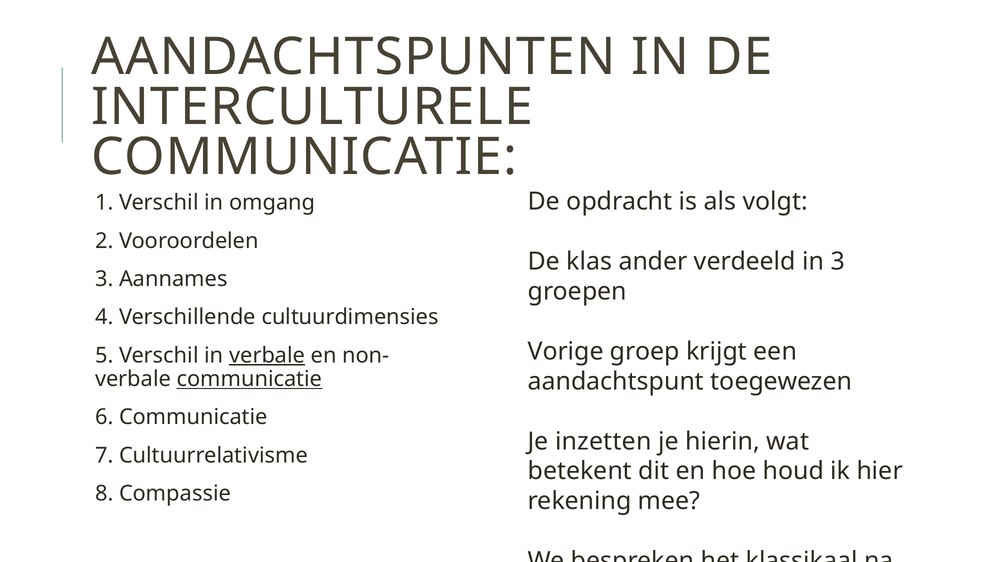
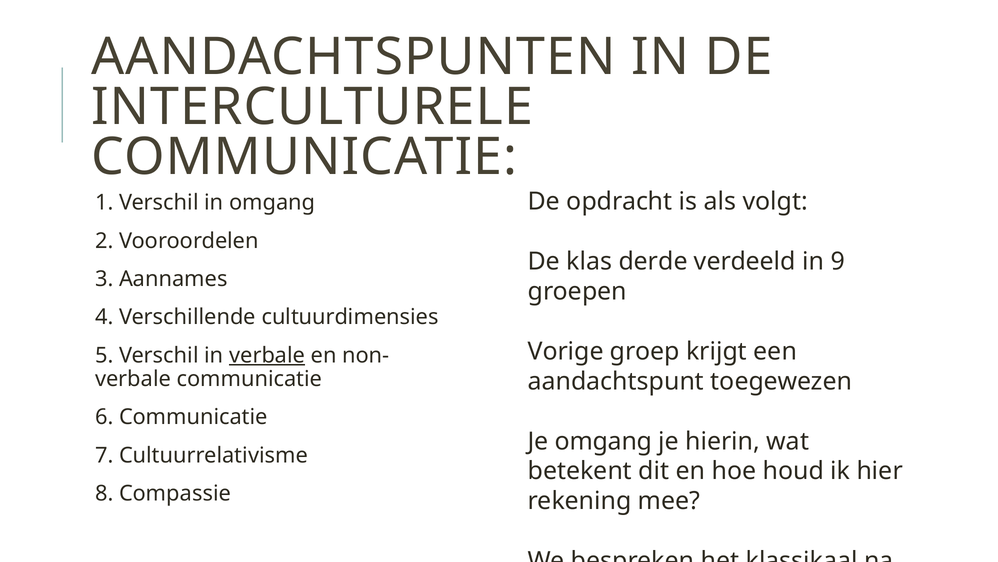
ander: ander -> derde (653, 261)
in 3: 3 -> 9 (838, 261)
communicatie underline: present -> none (249, 379)
Je inzetten: inzetten -> omgang (603, 441)
